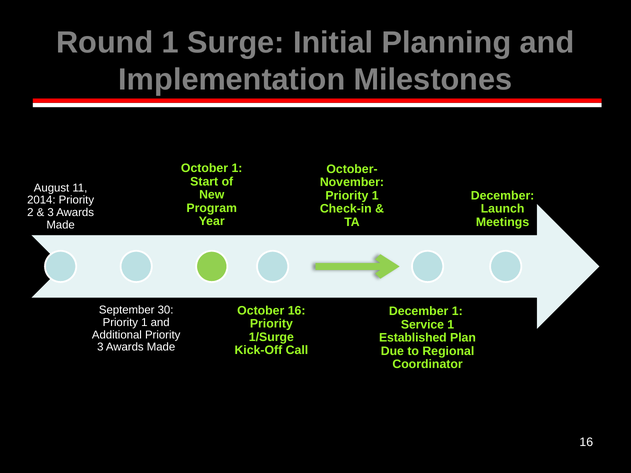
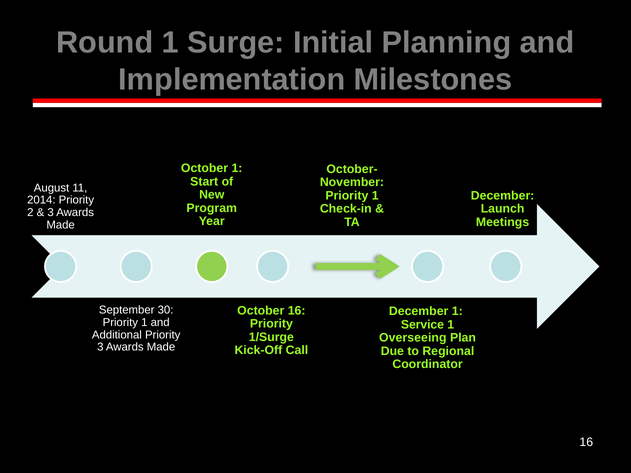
Established: Established -> Overseeing (413, 338)
